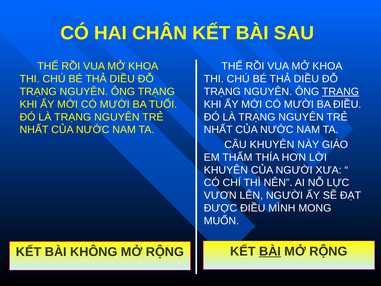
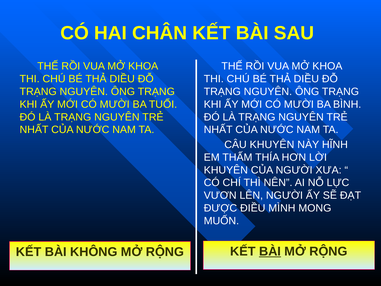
TRẠNG underline: present -> none (340, 92)
BA ĐIỀU: ĐIỀU -> BÌNH (347, 104)
GIÁO: GIÁO -> HĨNH (335, 144)
